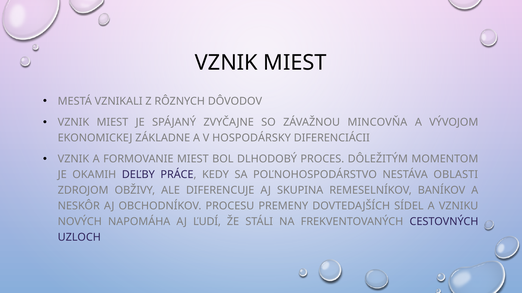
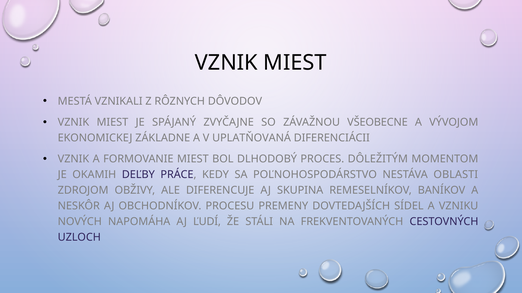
MINCOVŇA: MINCOVŇA -> VŠEOBECNE (377, 123)
HOSPODÁRSKY: HOSPODÁRSKY -> UPLATŇOVANÁ (252, 138)
